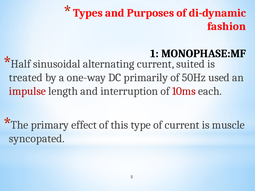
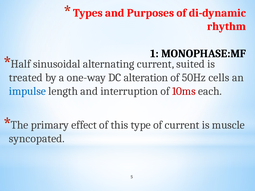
fashion: fashion -> rhythm (227, 26)
primarily: primarily -> alteration (146, 78)
used: used -> cells (219, 78)
impulse colour: red -> blue (27, 91)
